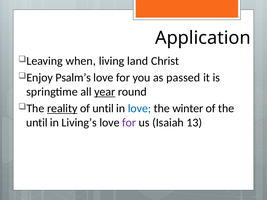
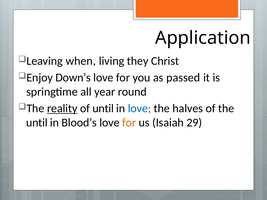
land: land -> they (138, 61)
Psalm’s: Psalm’s -> Down’s (73, 78)
year underline: present -> none (105, 92)
winter: winter -> halves (188, 109)
Living’s: Living’s -> Blood’s (79, 123)
for colour: purple -> orange (129, 123)
13: 13 -> 29 (194, 123)
